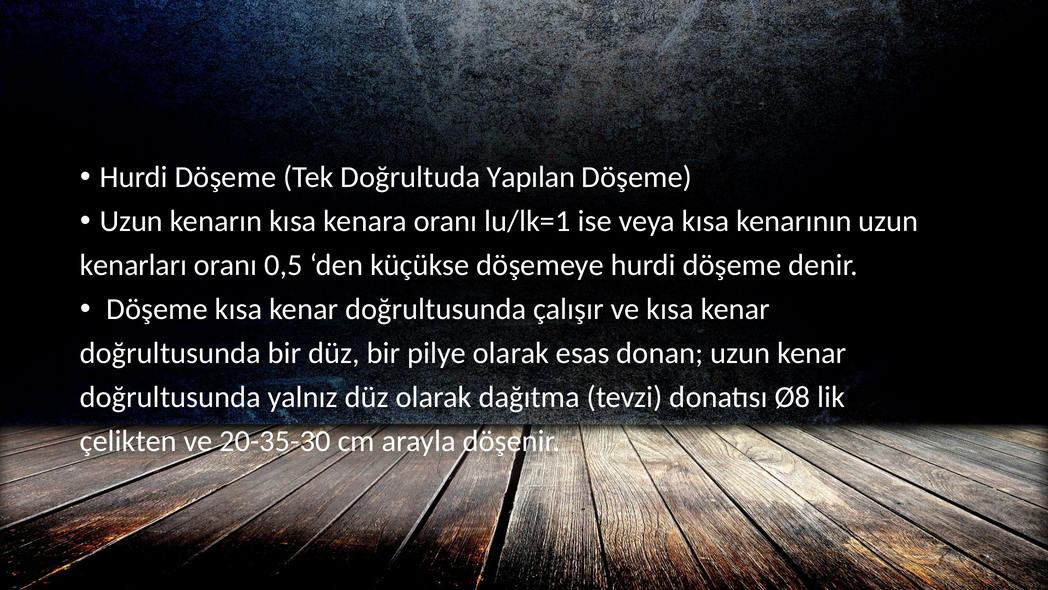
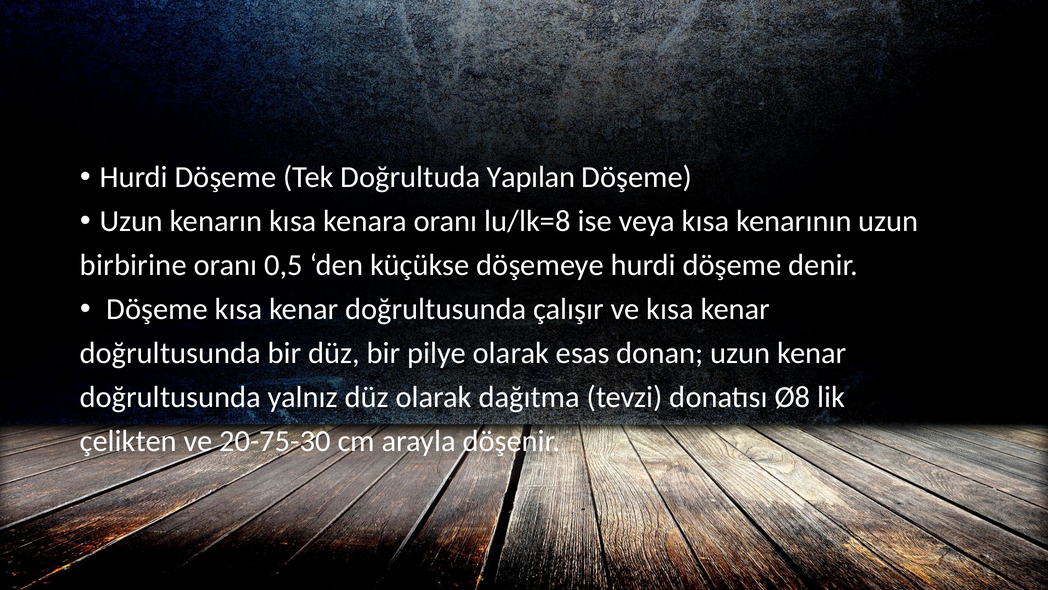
lu/lk=1: lu/lk=1 -> lu/lk=8 (528, 221)
kenarları: kenarları -> birbirine (133, 265)
20-35-30: 20-35-30 -> 20-75-30 (275, 441)
